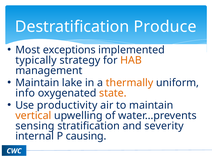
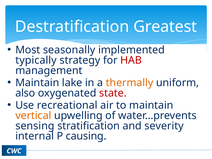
Produce: Produce -> Greatest (165, 27)
exceptions: exceptions -> seasonally (69, 50)
HAB colour: orange -> red (131, 60)
info: info -> also (25, 93)
state colour: orange -> red (113, 93)
productivity: productivity -> recreational (67, 105)
